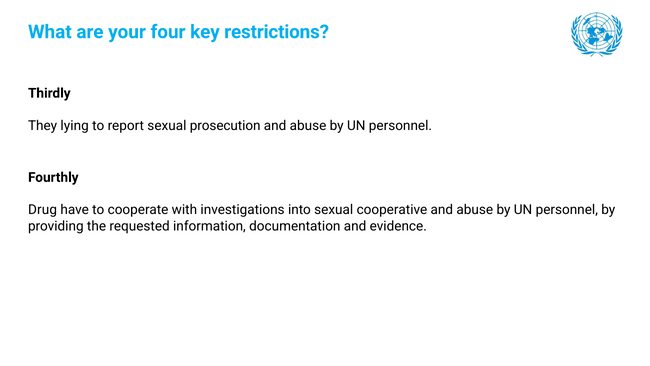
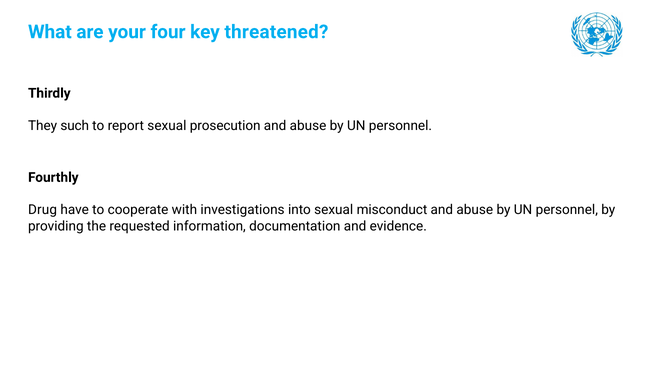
restrictions: restrictions -> threatened (276, 32)
lying: lying -> such (75, 126)
cooperative: cooperative -> misconduct (392, 210)
